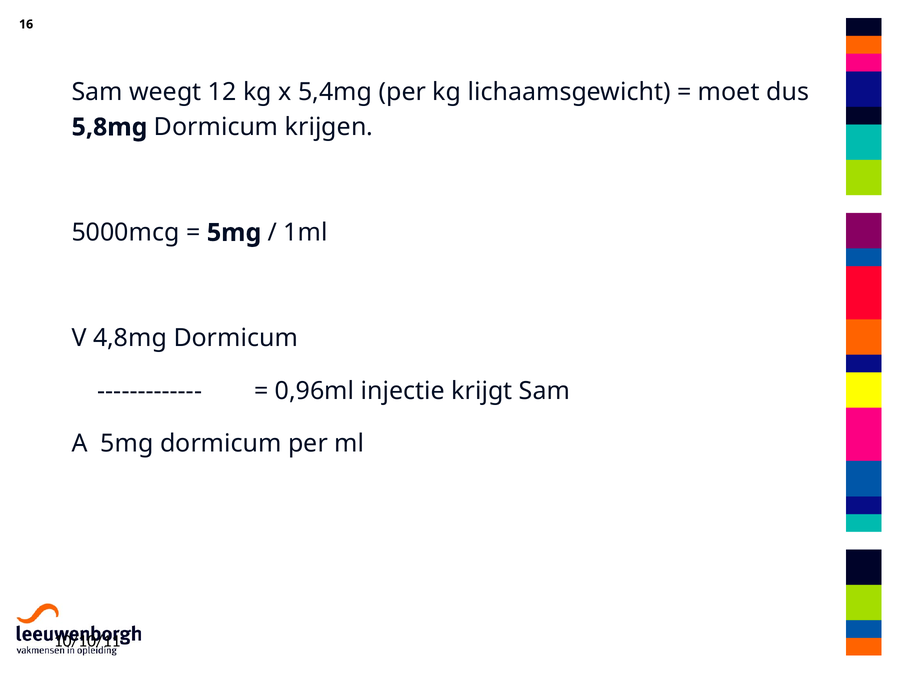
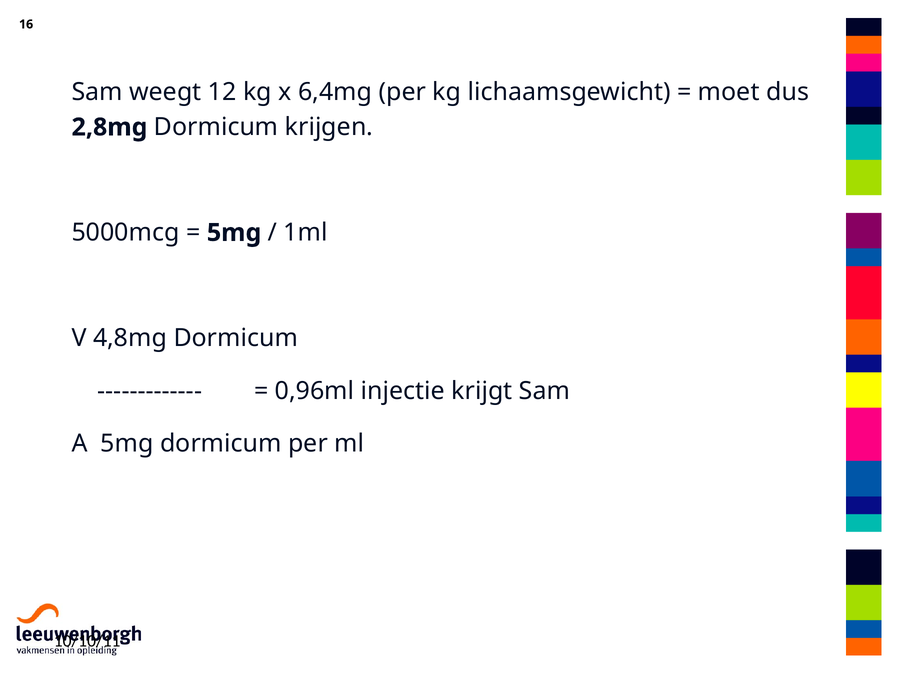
5,4mg: 5,4mg -> 6,4mg (335, 92)
5,8mg: 5,8mg -> 2,8mg (110, 127)
